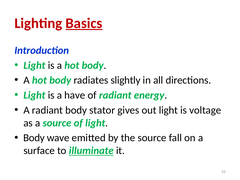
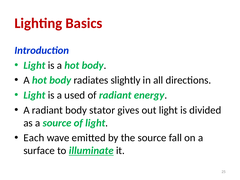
Basics underline: present -> none (84, 23)
have: have -> used (75, 95)
voltage: voltage -> divided (205, 110)
Body: Body -> Each (34, 138)
